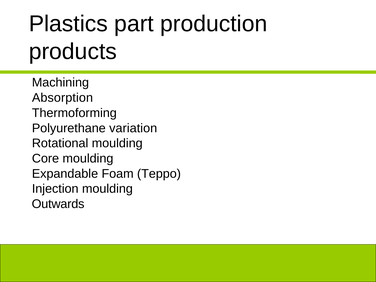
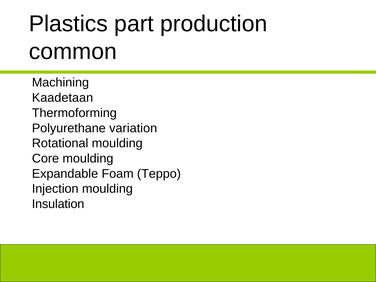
products: products -> common (73, 51)
Absorption: Absorption -> Kaadetaan (63, 98)
Outwards: Outwards -> Insulation (58, 204)
